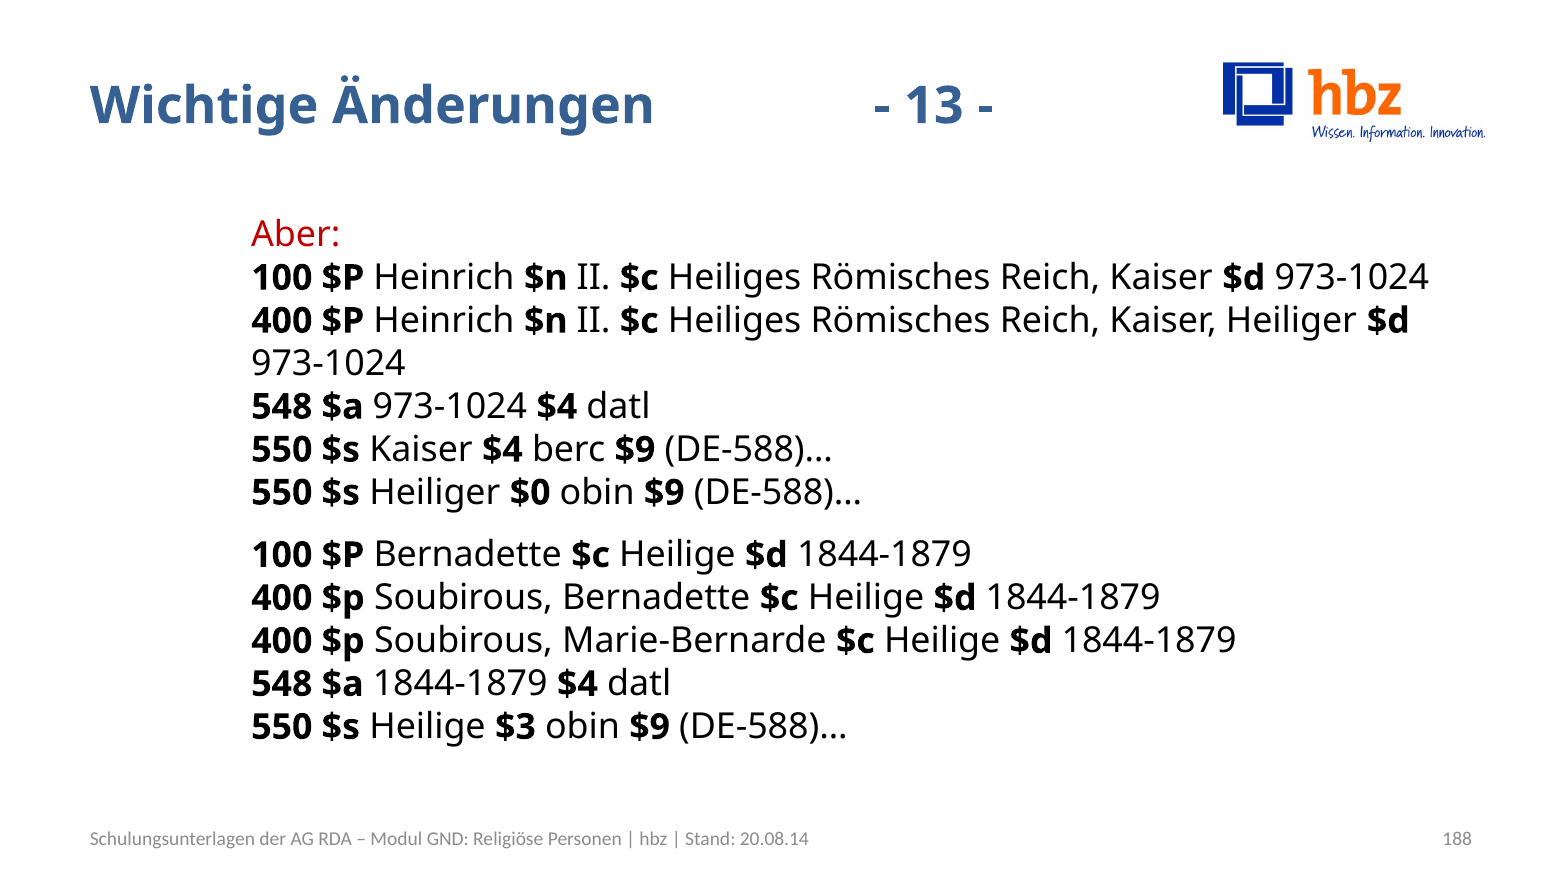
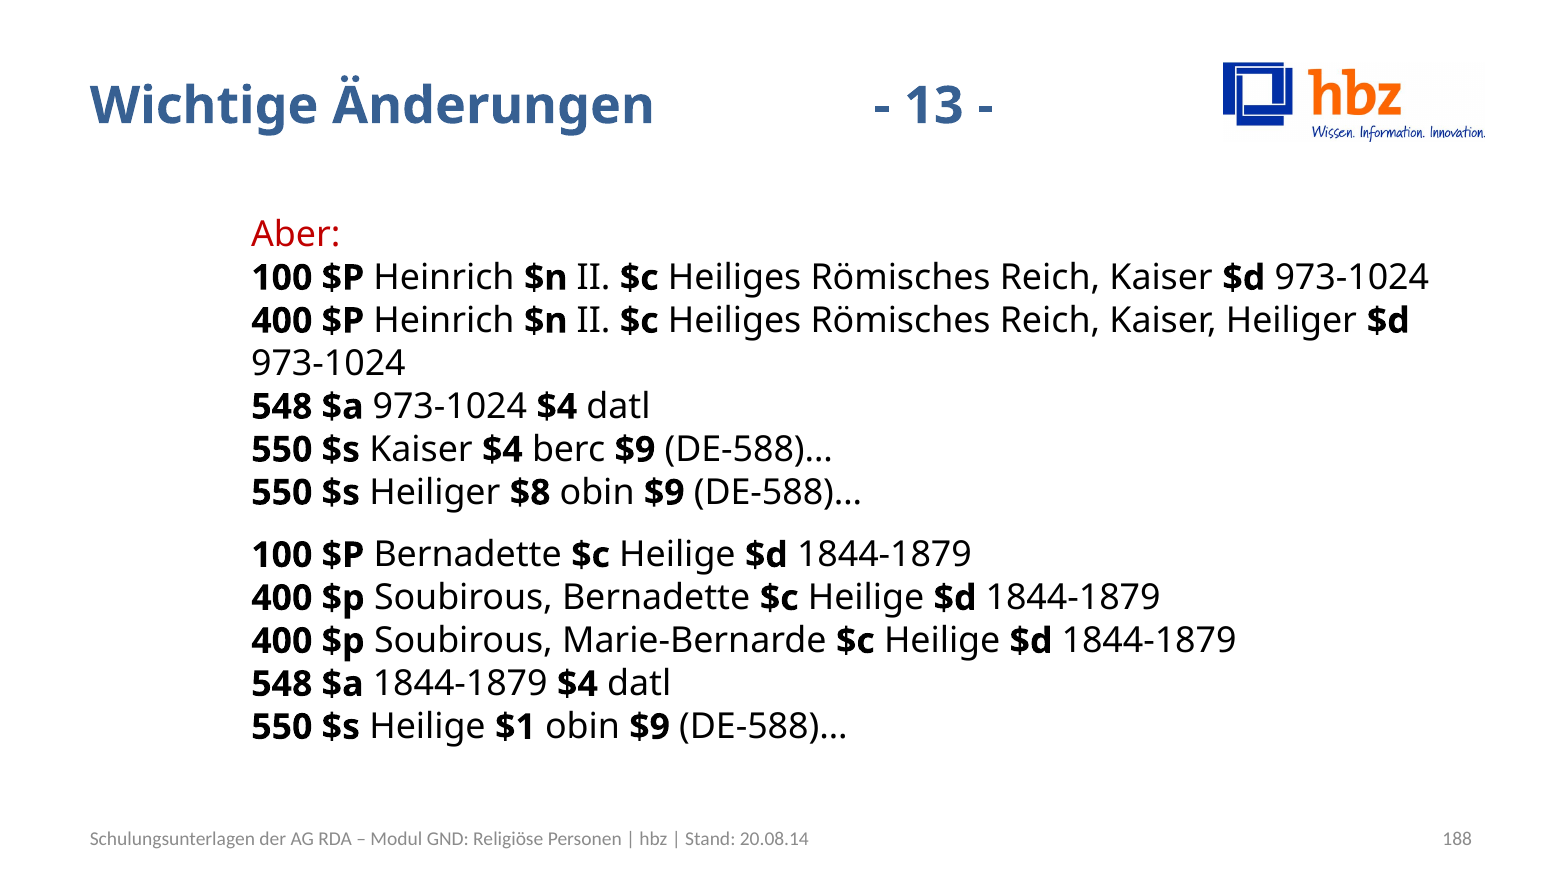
$0: $0 -> $8 (530, 492)
$3: $3 -> $1 (515, 727)
